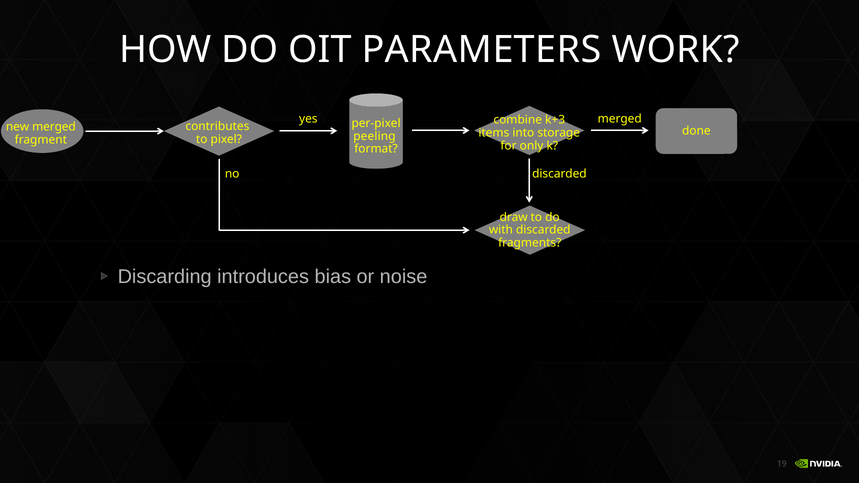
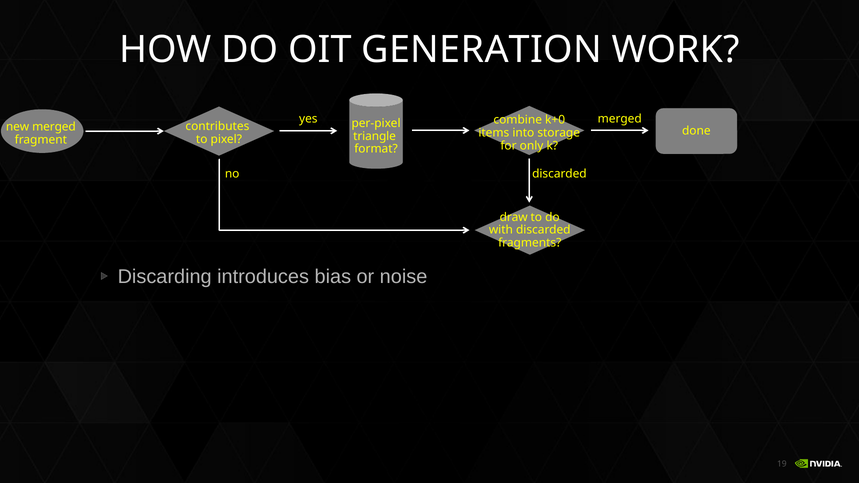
PARAMETERS: PARAMETERS -> GENERATION (482, 50)
k+3: k+3 -> k+0 (555, 120)
peeling: peeling -> triangle (375, 136)
